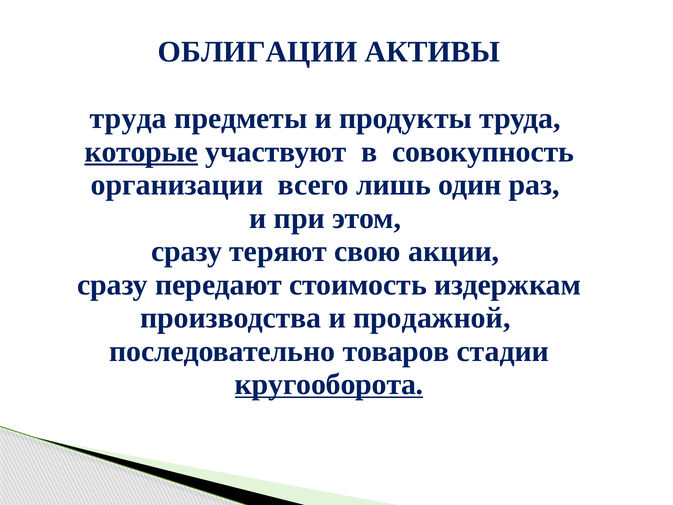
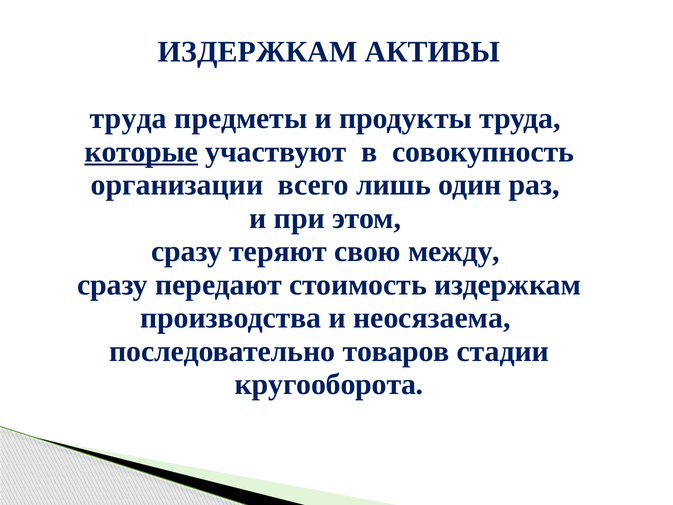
ОБЛИГАЦИИ: ОБЛИГАЦИИ -> ИЗДЕРЖКАМ (258, 52)
акции: акции -> между (454, 251)
продажной: продажной -> неосязаема (432, 318)
кругооборота underline: present -> none (329, 384)
